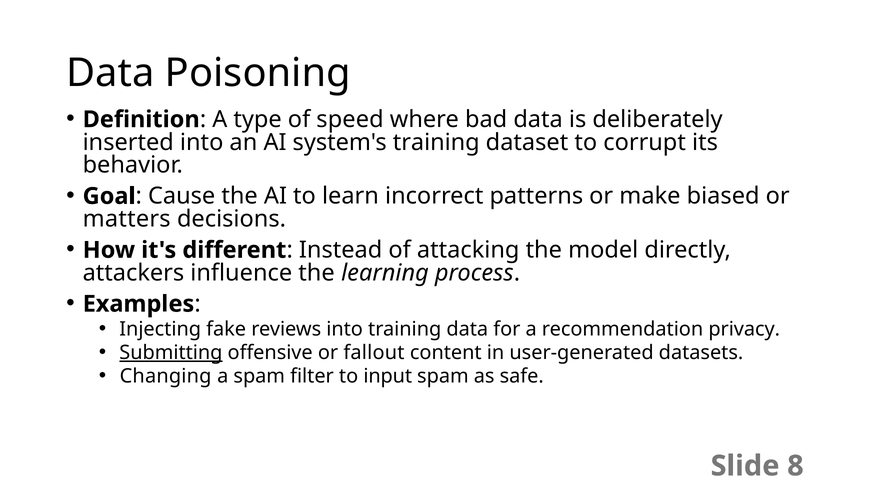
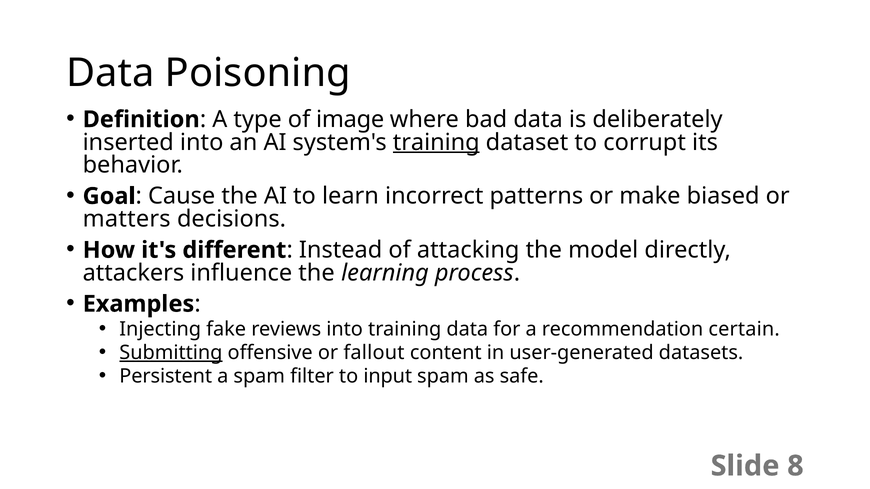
speed: speed -> image (350, 120)
training underline: none -> present (436, 142)
privacy: privacy -> certain (744, 329)
Changing: Changing -> Persistent (166, 376)
